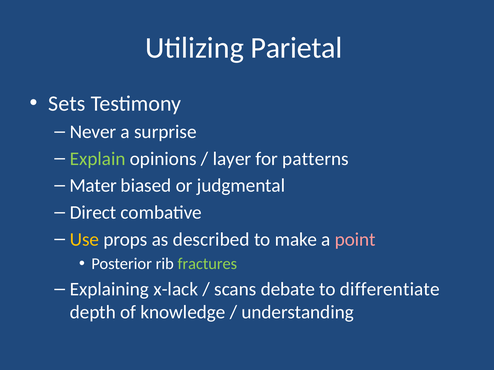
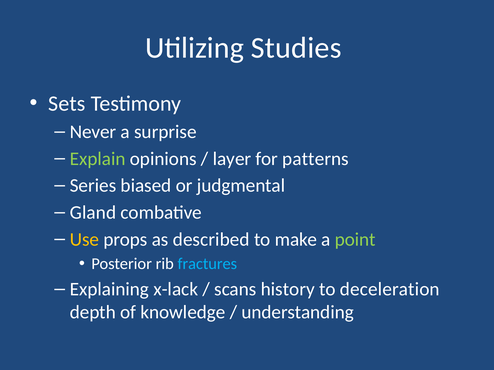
Parietal: Parietal -> Studies (296, 48)
Mater: Mater -> Series (93, 186)
Direct: Direct -> Gland (93, 213)
point colour: pink -> light green (355, 240)
fractures colour: light green -> light blue (207, 264)
debate: debate -> history (288, 290)
differentiate: differentiate -> deceleration (390, 290)
